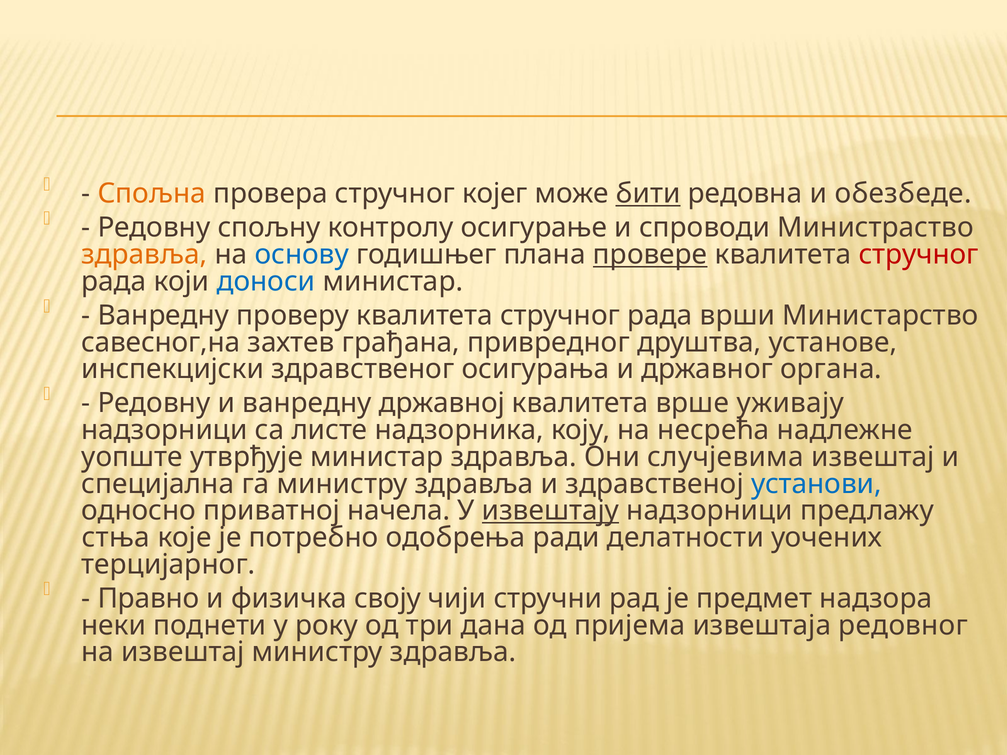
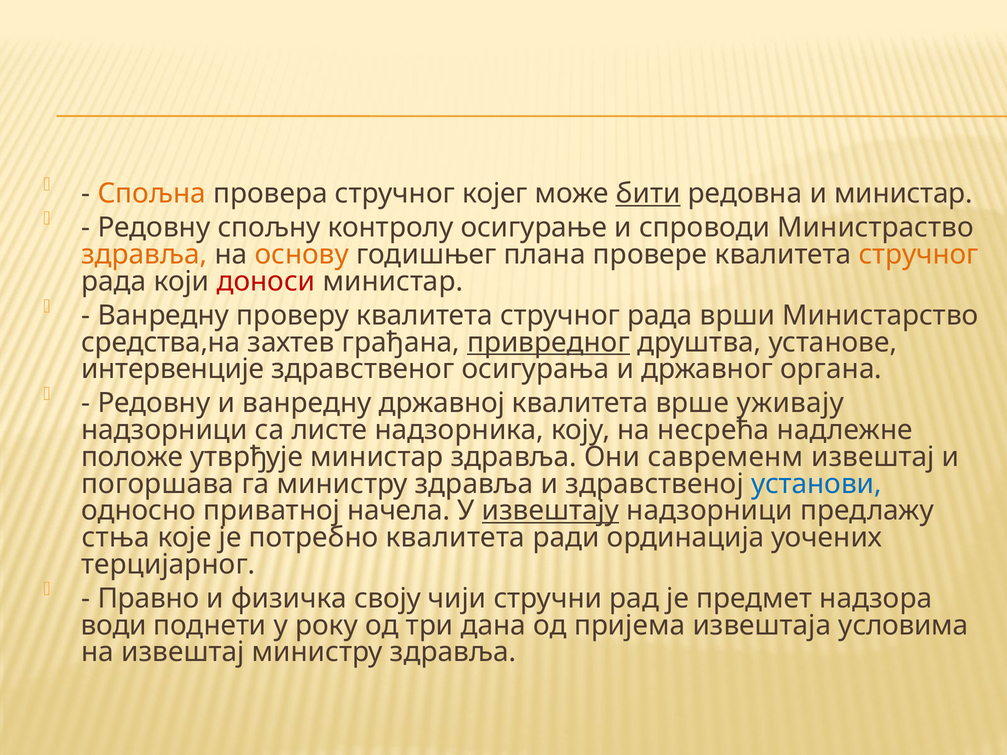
и обезбеде: обезбеде -> министар (903, 194)
основу colour: blue -> orange (302, 255)
провере underline: present -> none (650, 255)
стручног colour: red -> orange (919, 255)
доноси colour: blue -> red (266, 282)
савесног,на: савесног,на -> средства,на (161, 342)
привредног underline: none -> present (548, 342)
инспекцијски: инспекцијски -> интервенције (173, 369)
уопште: уопште -> положе (132, 457)
случјевима: случјевима -> савременм (726, 457)
специјална: специјална -> погоршава (158, 484)
потребно одобрења: одобрења -> квалитета (455, 538)
делатности: делатности -> ординација (686, 538)
неки: неки -> води (114, 625)
редовног: редовног -> условима (903, 625)
